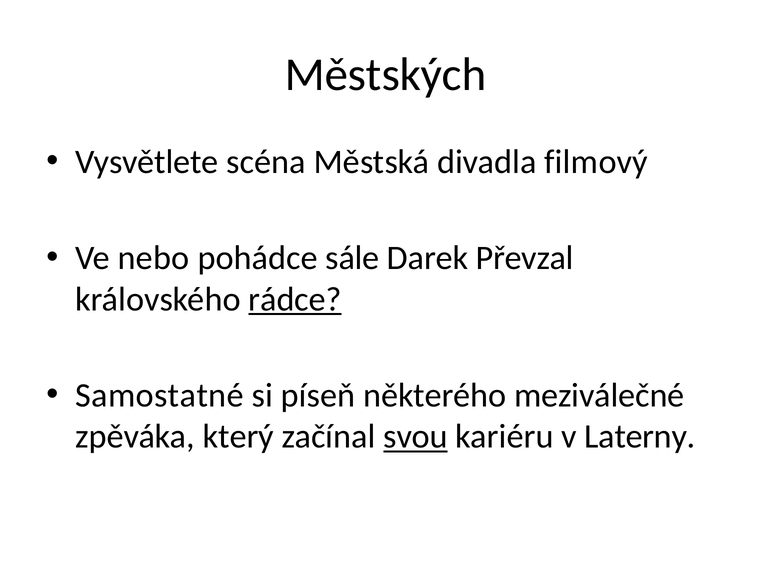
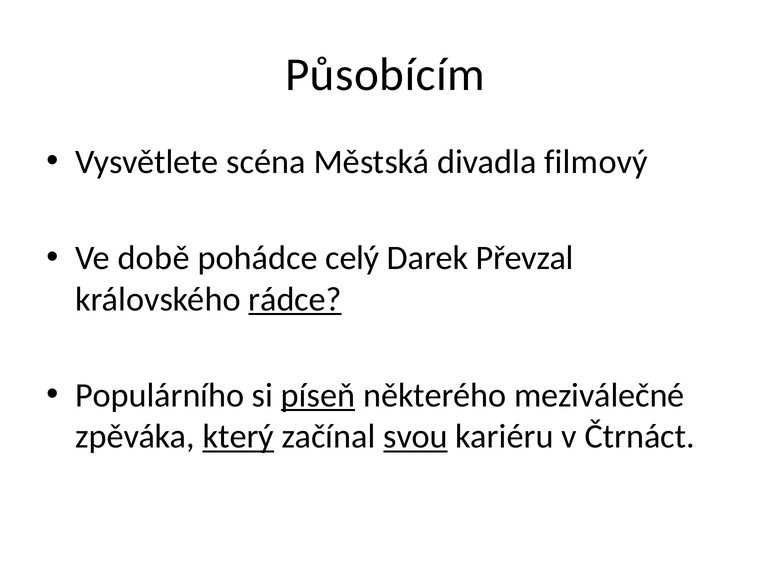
Městských: Městských -> Působícím (385, 75)
nebo: nebo -> době (154, 258)
sále: sále -> celý (352, 258)
Samostatné: Samostatné -> Populárního (160, 395)
píseň underline: none -> present (318, 395)
který underline: none -> present (238, 436)
Laterny: Laterny -> Čtrnáct (640, 436)
